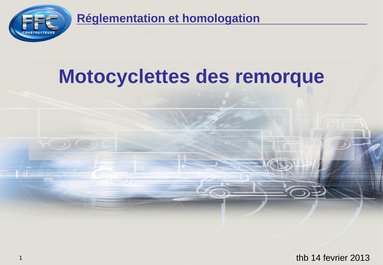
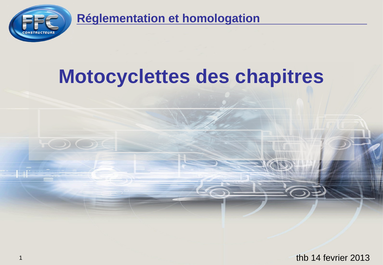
remorque: remorque -> chapitres (280, 77)
